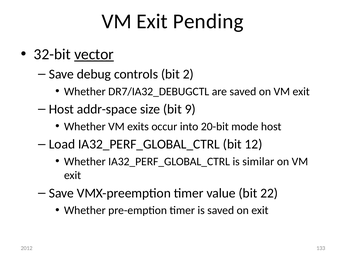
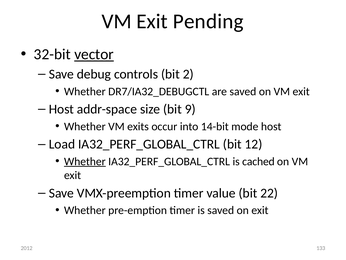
20-bit: 20-bit -> 14-bit (215, 126)
Whether underline: none -> present (85, 161)
similar: similar -> cached (258, 161)
